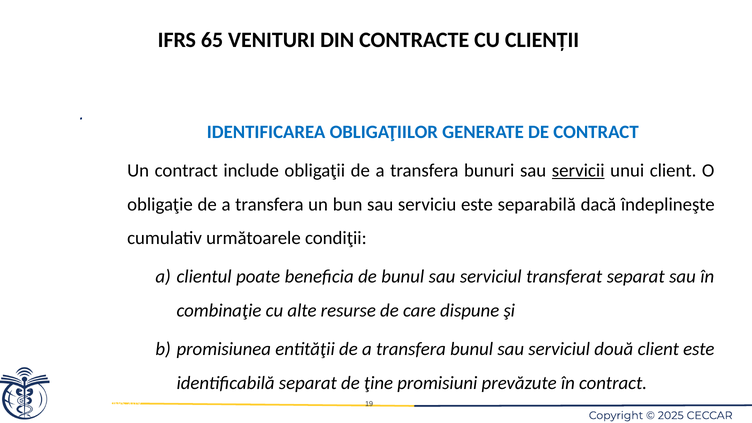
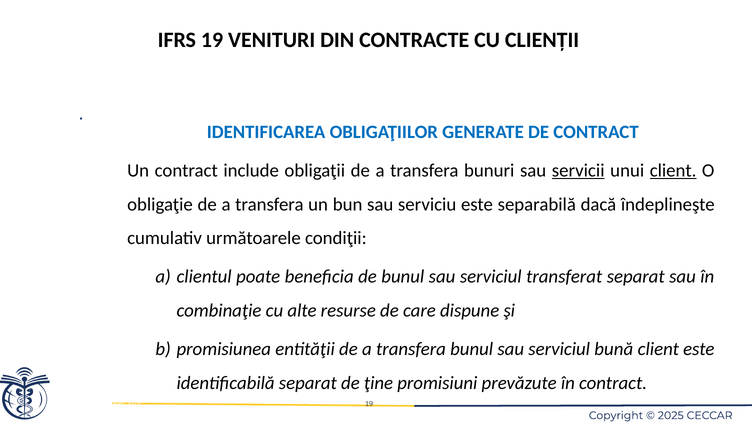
IFRS 65: 65 -> 19 (212, 40)
client underline: none -> present (673, 170)
două: două -> bună (614, 349)
